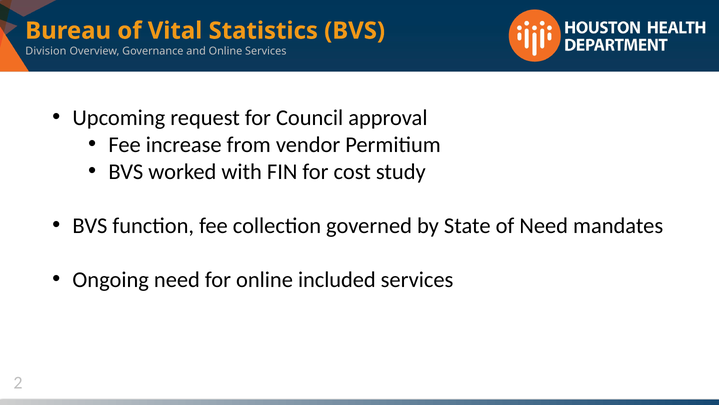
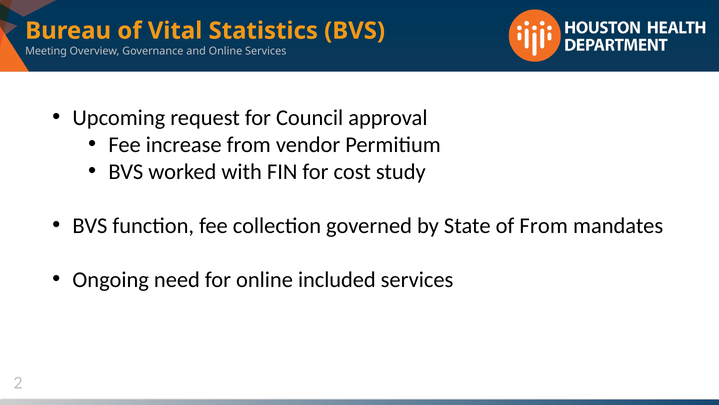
Division: Division -> Meeting (46, 51)
of Need: Need -> From (544, 225)
